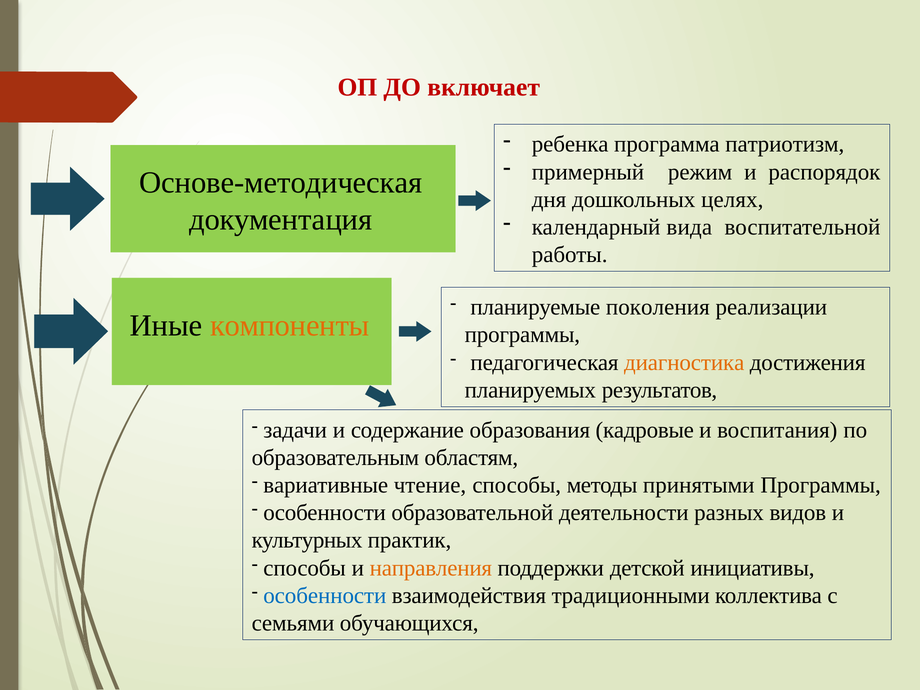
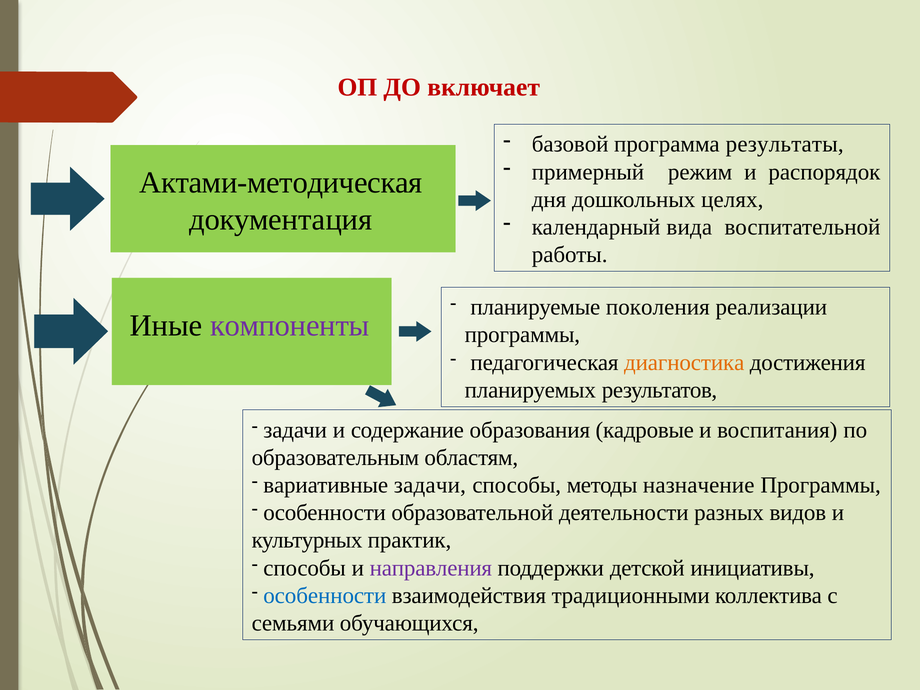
ребенка: ребенка -> базовой (570, 144)
патриотизм: патриотизм -> результаты (785, 144)
Основе-методическая: Основе-методическая -> Актами-методическая (281, 183)
компоненты colour: orange -> purple (290, 325)
вариативные чтение: чтение -> задачи (430, 485)
принятыми: принятыми -> назначение (699, 485)
направления colour: orange -> purple (431, 568)
